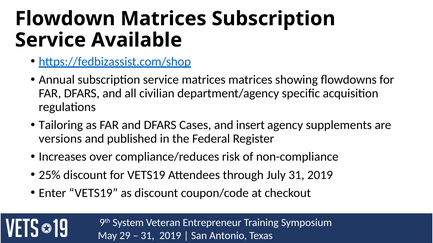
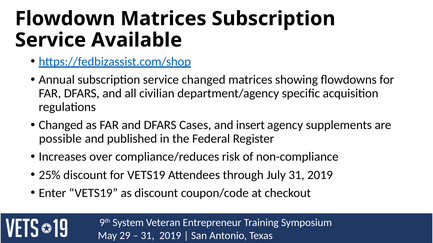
service matrices: matrices -> changed (204, 80)
Tailoring: Tailoring -> Changed (61, 125)
versions: versions -> possible (60, 139)
